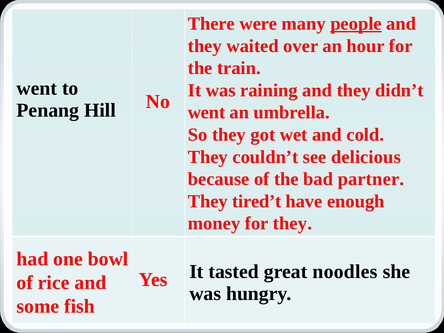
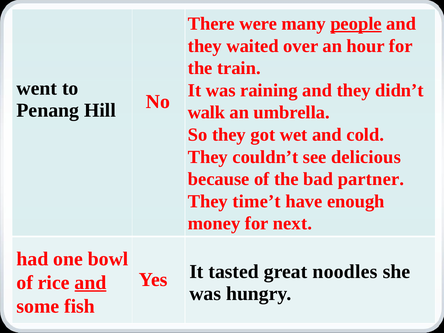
went: went -> walk (206, 113)
tired’t: tired’t -> time’t (257, 201)
for they: they -> next (292, 224)
and underline: none -> present (90, 283)
